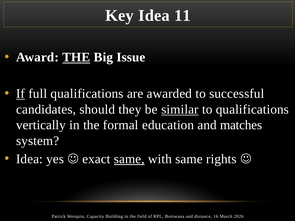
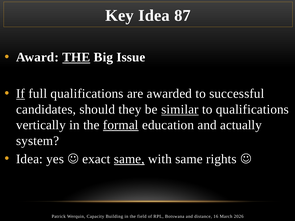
11: 11 -> 87 (182, 16)
formal underline: none -> present (121, 125)
matches: matches -> actually (241, 125)
